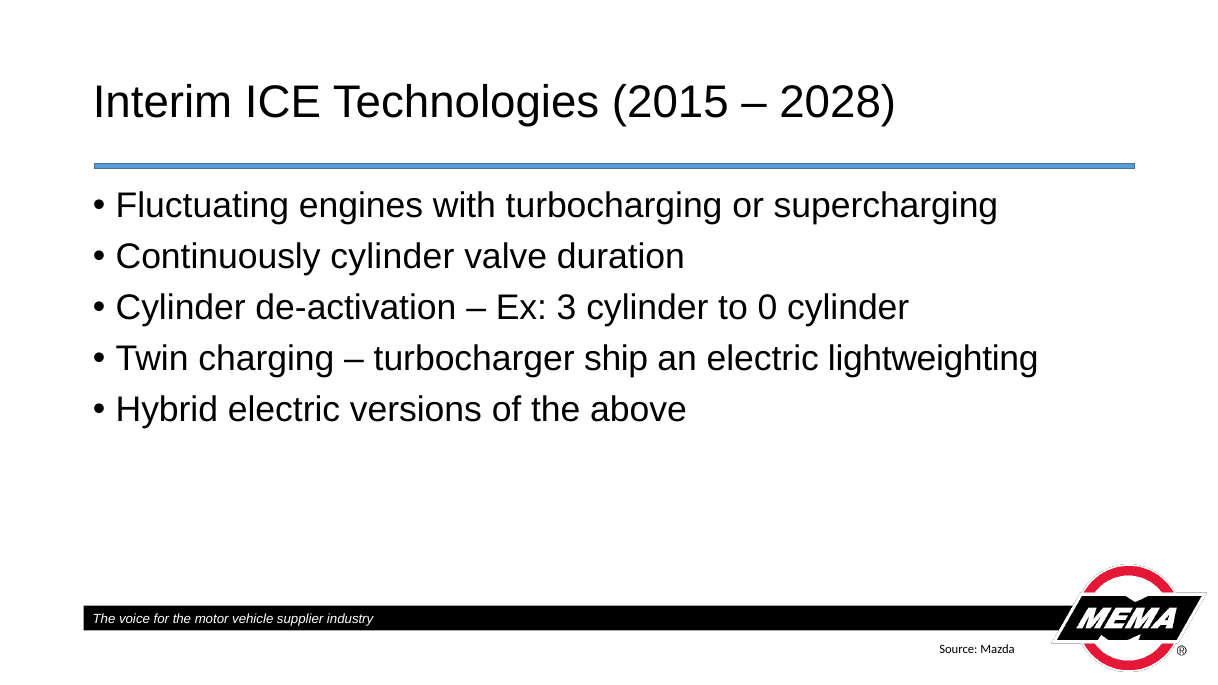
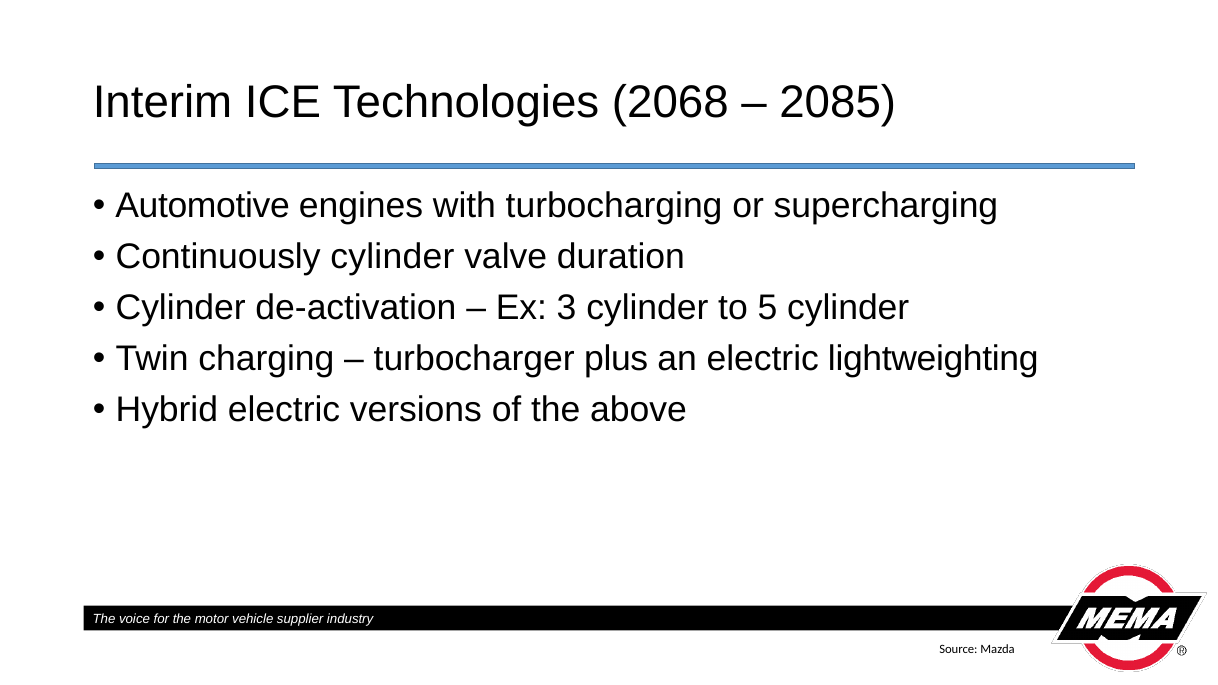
2015: 2015 -> 2068 (670, 102)
2028: 2028 -> 2085 (838, 102)
Fluctuating: Fluctuating -> Automotive (203, 206)
0: 0 -> 5 (767, 308)
ship: ship -> plus (616, 359)
